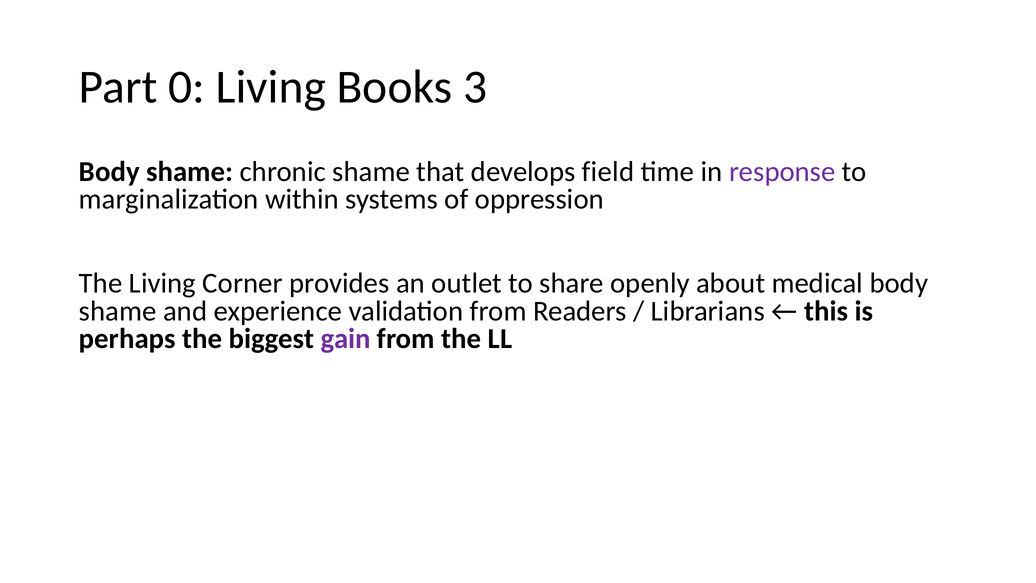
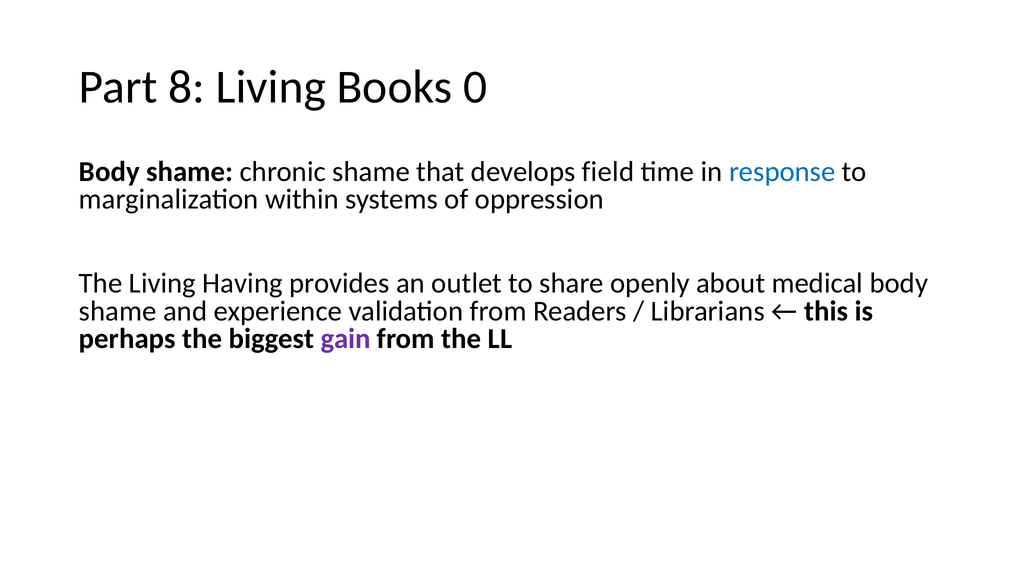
0: 0 -> 8 (187, 87)
3: 3 -> 0 (475, 87)
response colour: purple -> blue (782, 172)
Corner: Corner -> Having (243, 283)
